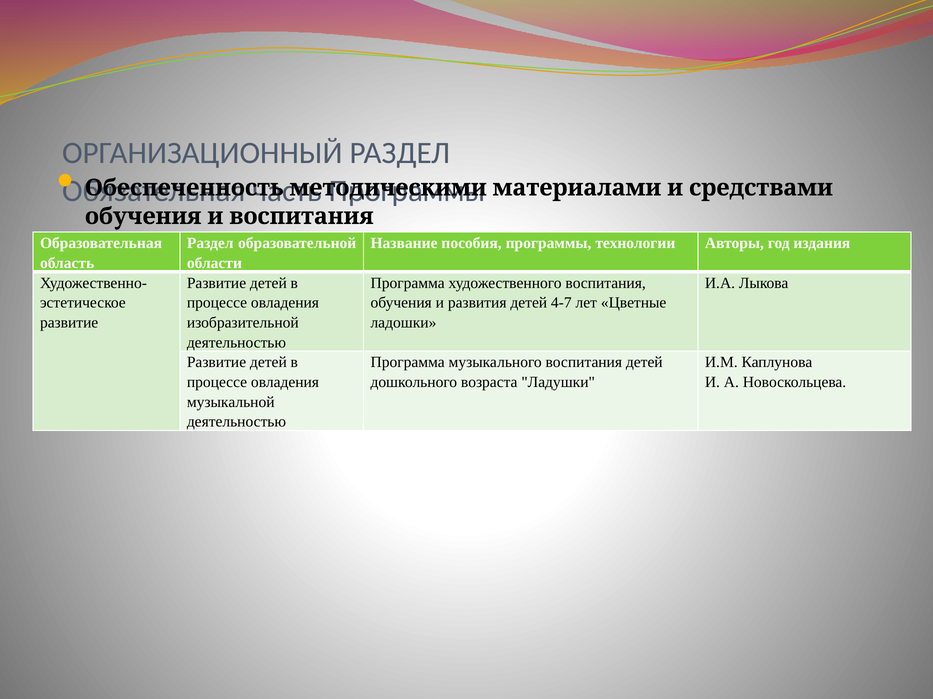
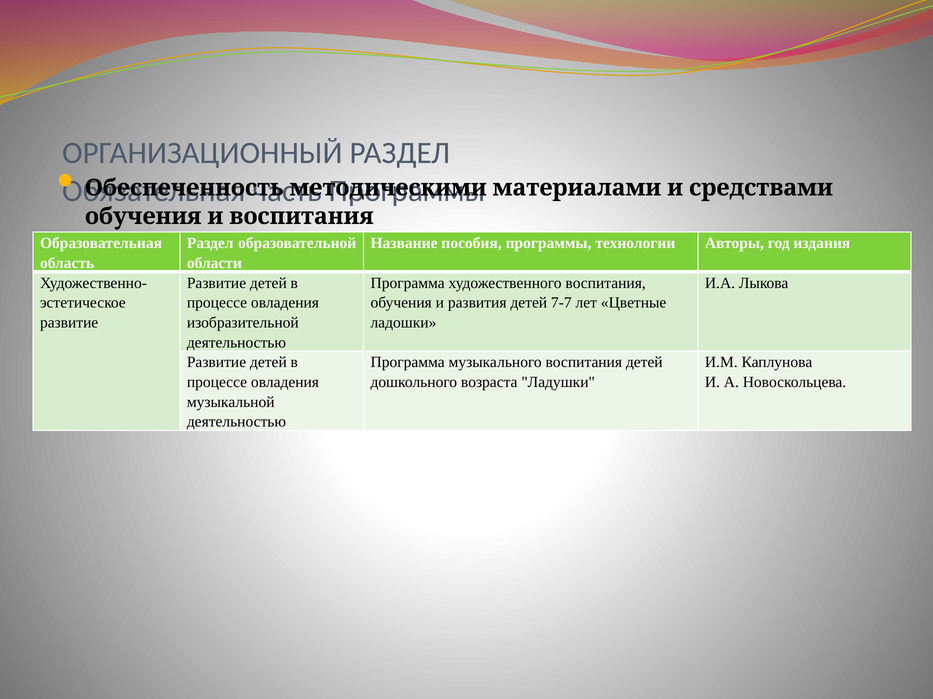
4-7: 4-7 -> 7-7 (561, 303)
